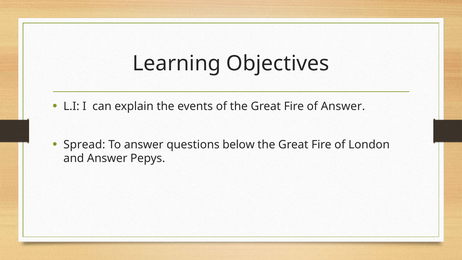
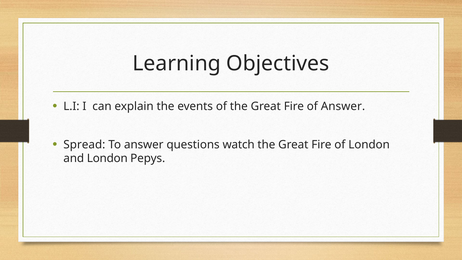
below: below -> watch (239, 144)
and Answer: Answer -> London (107, 158)
